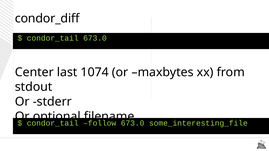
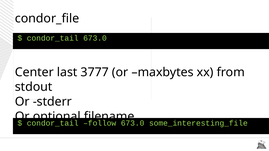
condor_diff: condor_diff -> condor_file (47, 19)
1074: 1074 -> 3777 (95, 72)
